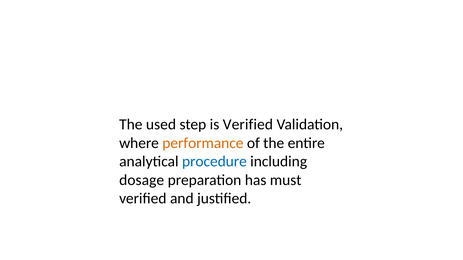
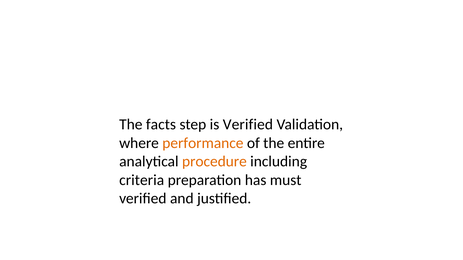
used: used -> facts (161, 125)
procedure colour: blue -> orange (214, 162)
dosage: dosage -> criteria (142, 180)
